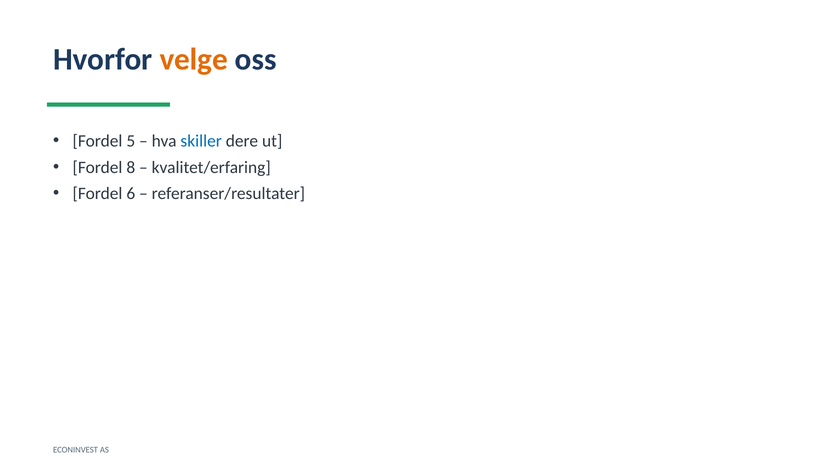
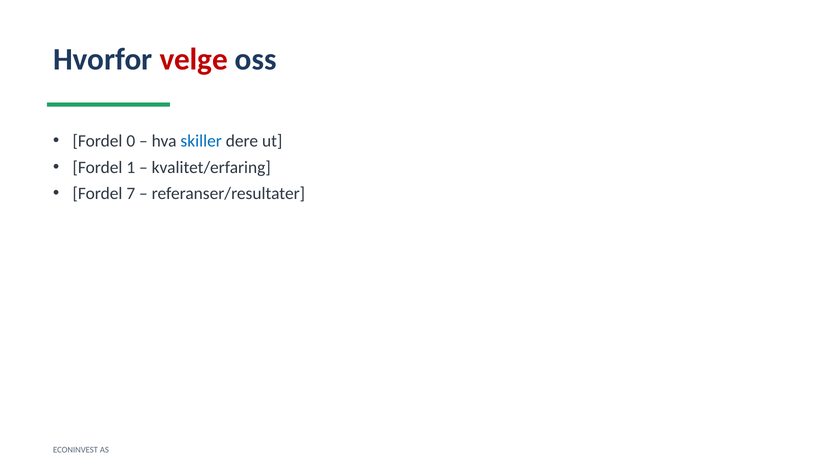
velge colour: orange -> red (194, 60)
5: 5 -> 0 (131, 141)
8: 8 -> 1 (131, 167)
6: 6 -> 7 (131, 193)
